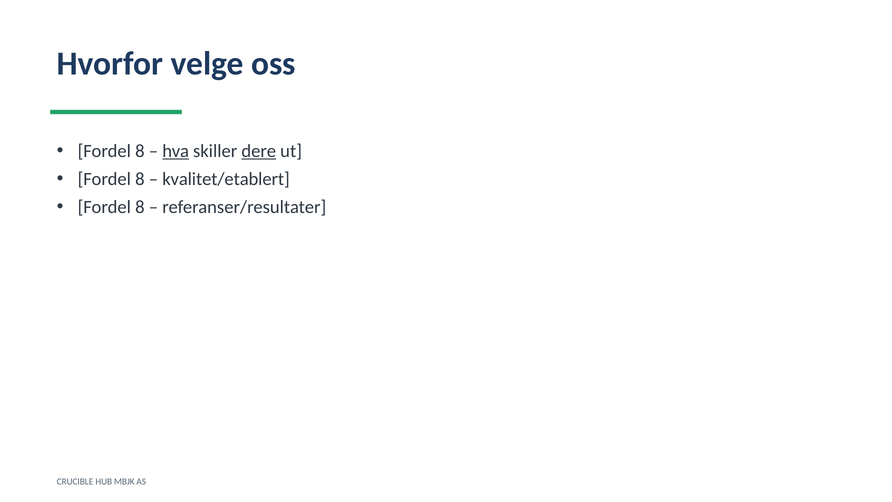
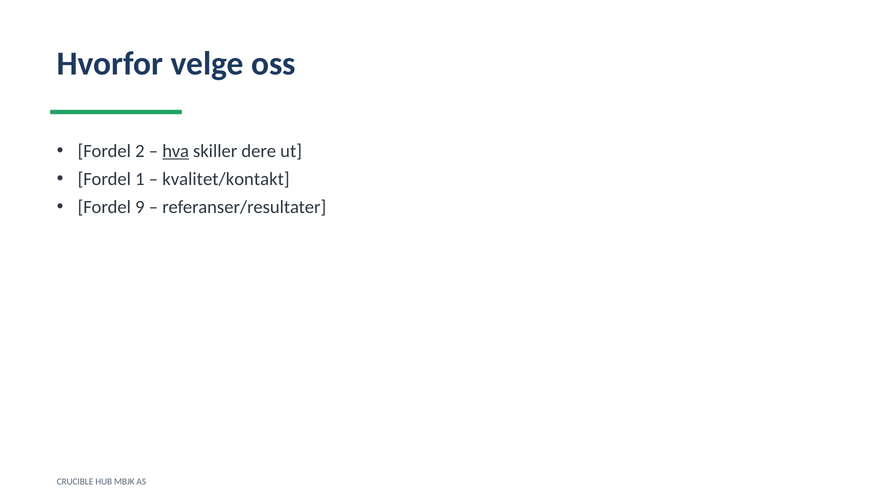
8: 8 -> 2 (140, 151)
dere underline: present -> none (259, 151)
8: 8 -> 1 (140, 179)
kvalitet/etablert: kvalitet/etablert -> kvalitet/kontakt (226, 179)
8: 8 -> 9 (140, 207)
